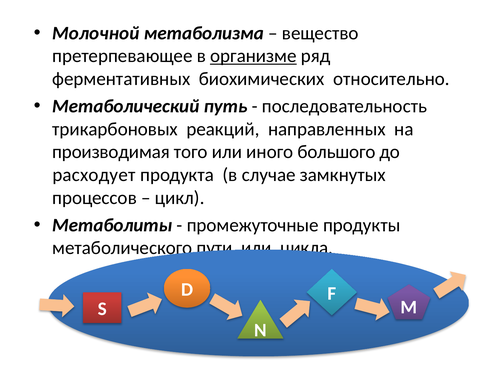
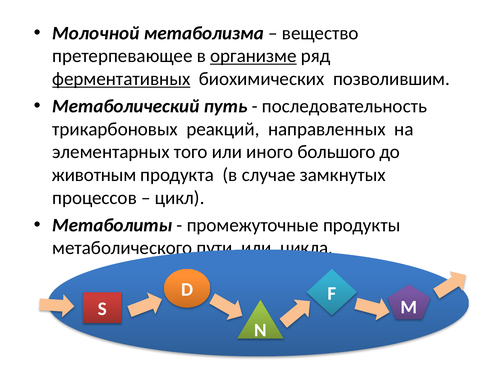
ферментативных underline: none -> present (121, 79)
относительно: относительно -> позволившим (391, 79)
производимая: производимая -> элементарных (111, 152)
расходует: расходует -> животным (94, 175)
